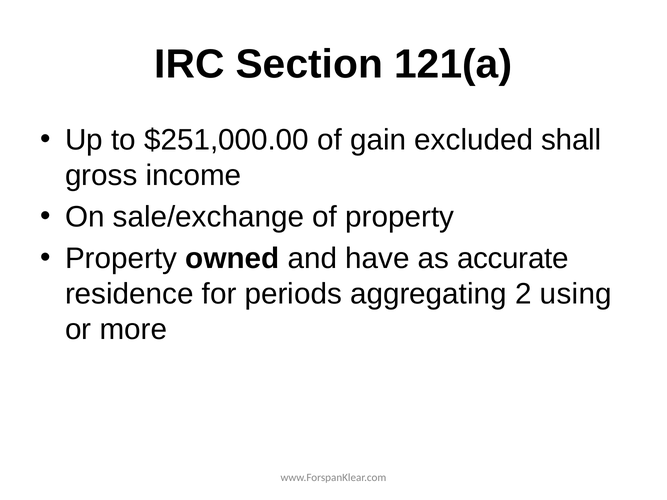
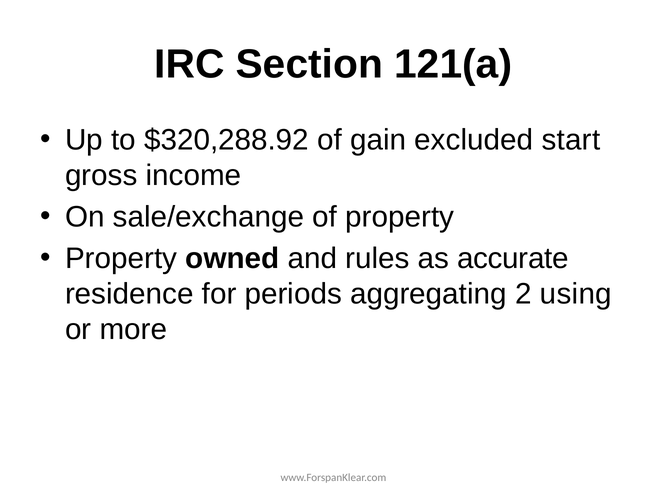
$251,000.00: $251,000.00 -> $320,288.92 (227, 140)
shall: shall -> start (571, 140)
have: have -> rules (377, 259)
